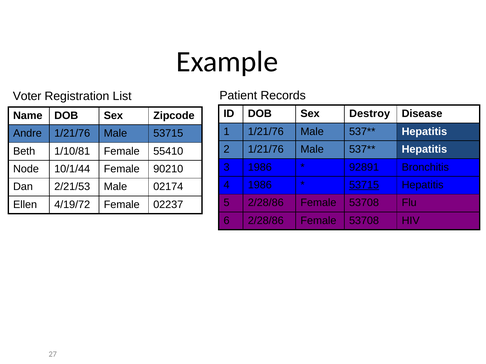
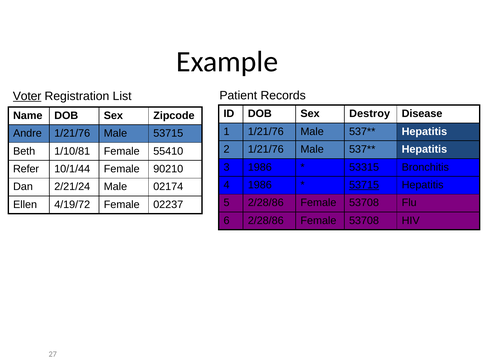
Voter underline: none -> present (27, 96)
92891: 92891 -> 53315 (364, 167)
Node: Node -> Refer (26, 169)
2/21/53: 2/21/53 -> 2/21/24 (72, 187)
